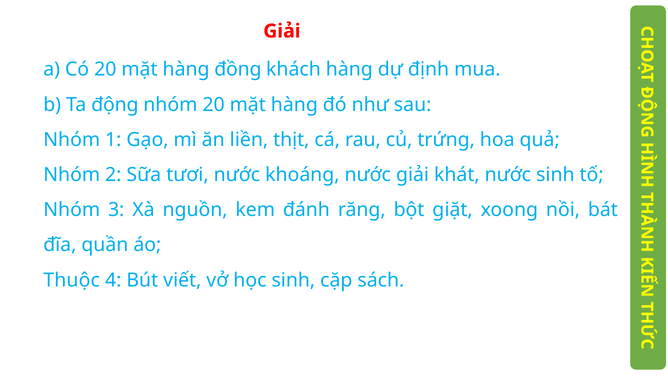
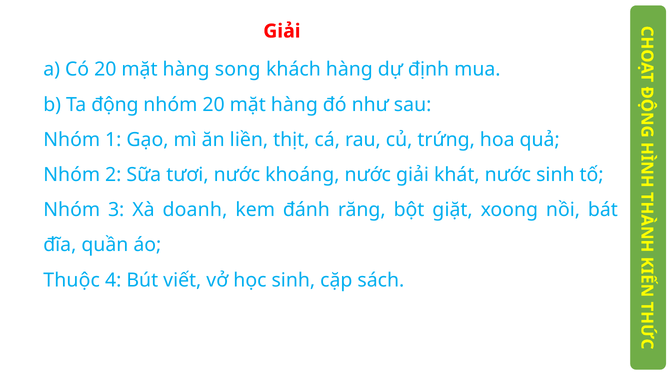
đồng: đồng -> song (238, 69)
nguồn: nguồn -> doanh (195, 210)
